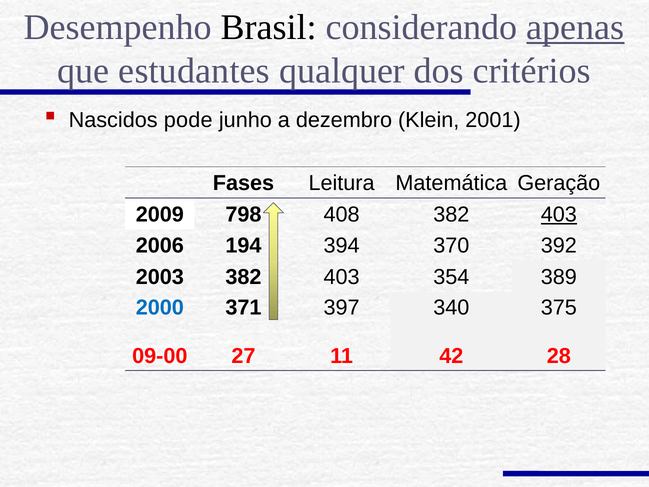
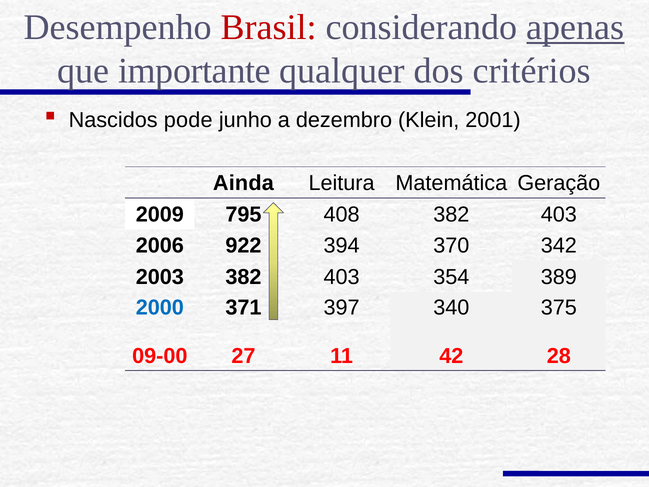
Brasil colour: black -> red (269, 27)
estudantes: estudantes -> importante (194, 71)
Fases: Fases -> Ainda (243, 183)
798: 798 -> 795 (243, 214)
403 underline: present -> none (559, 214)
194: 194 -> 922 (243, 246)
392: 392 -> 342 (559, 246)
